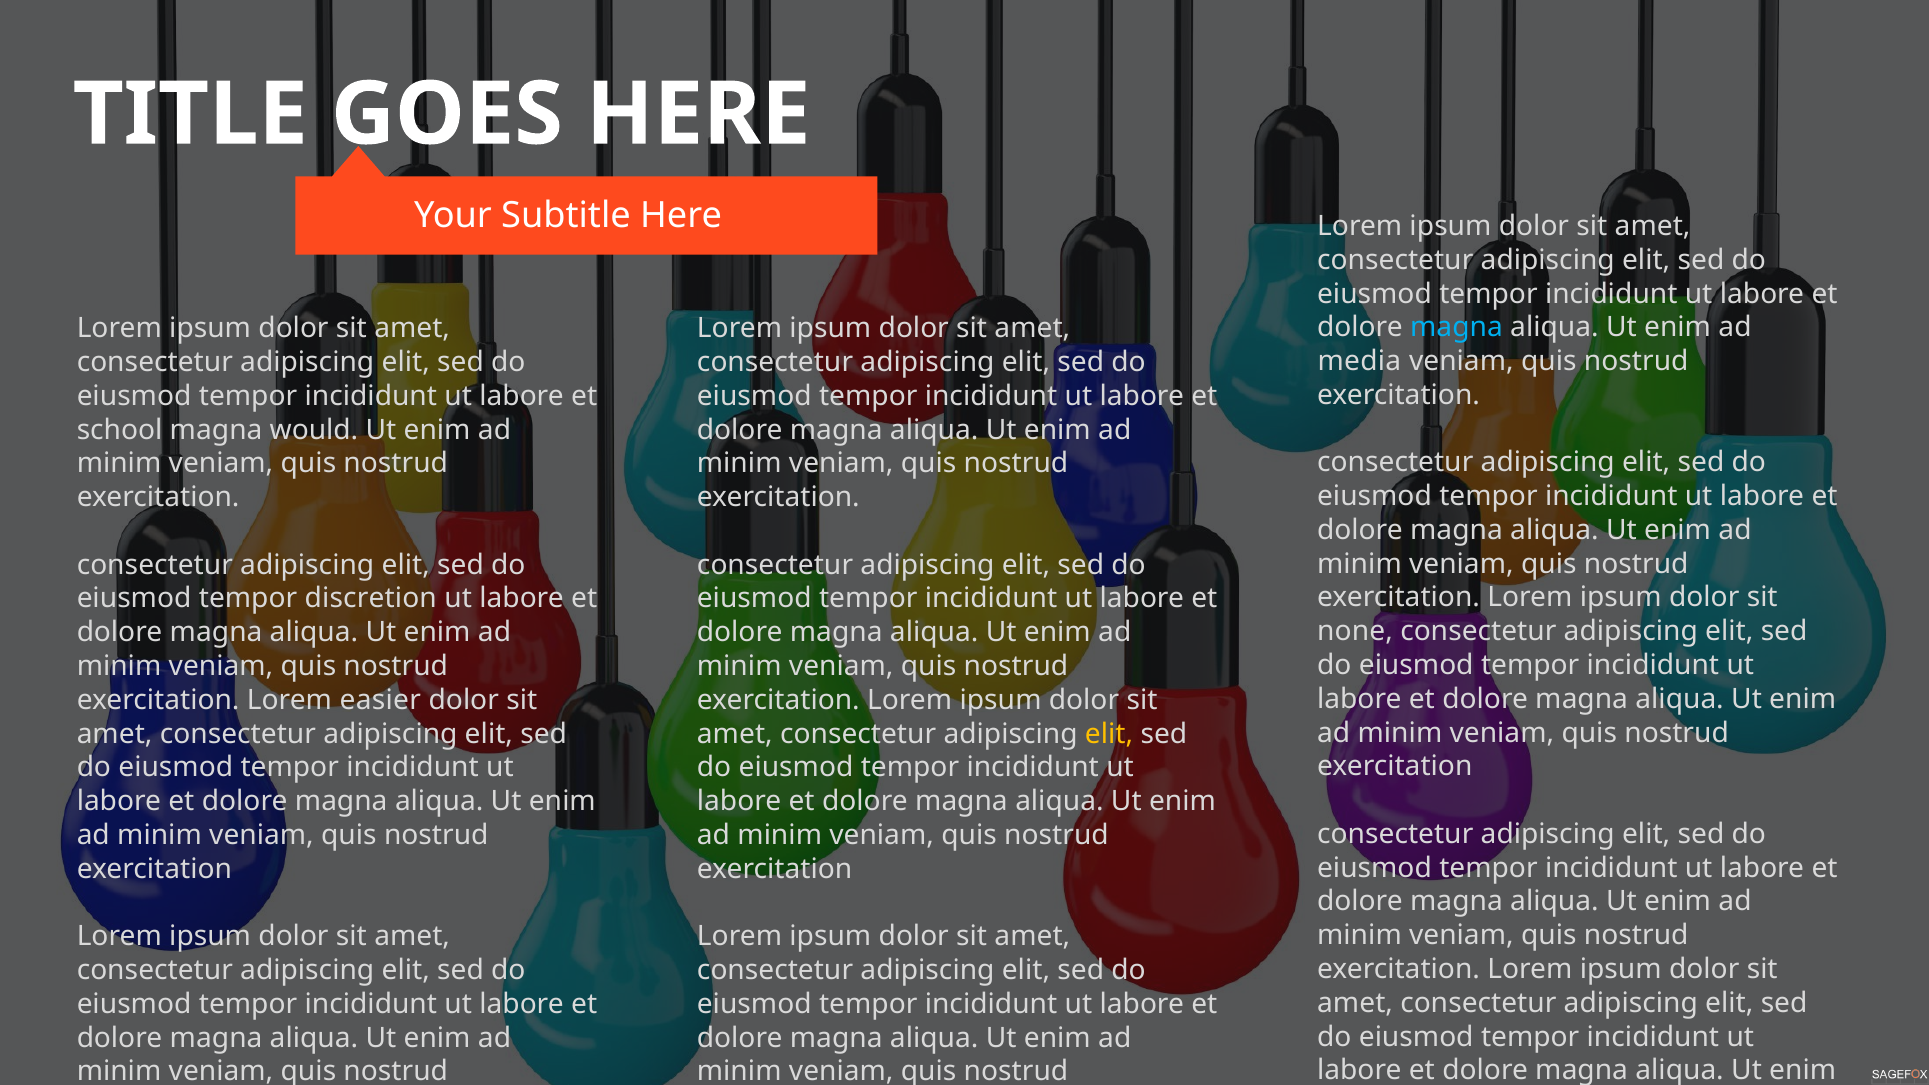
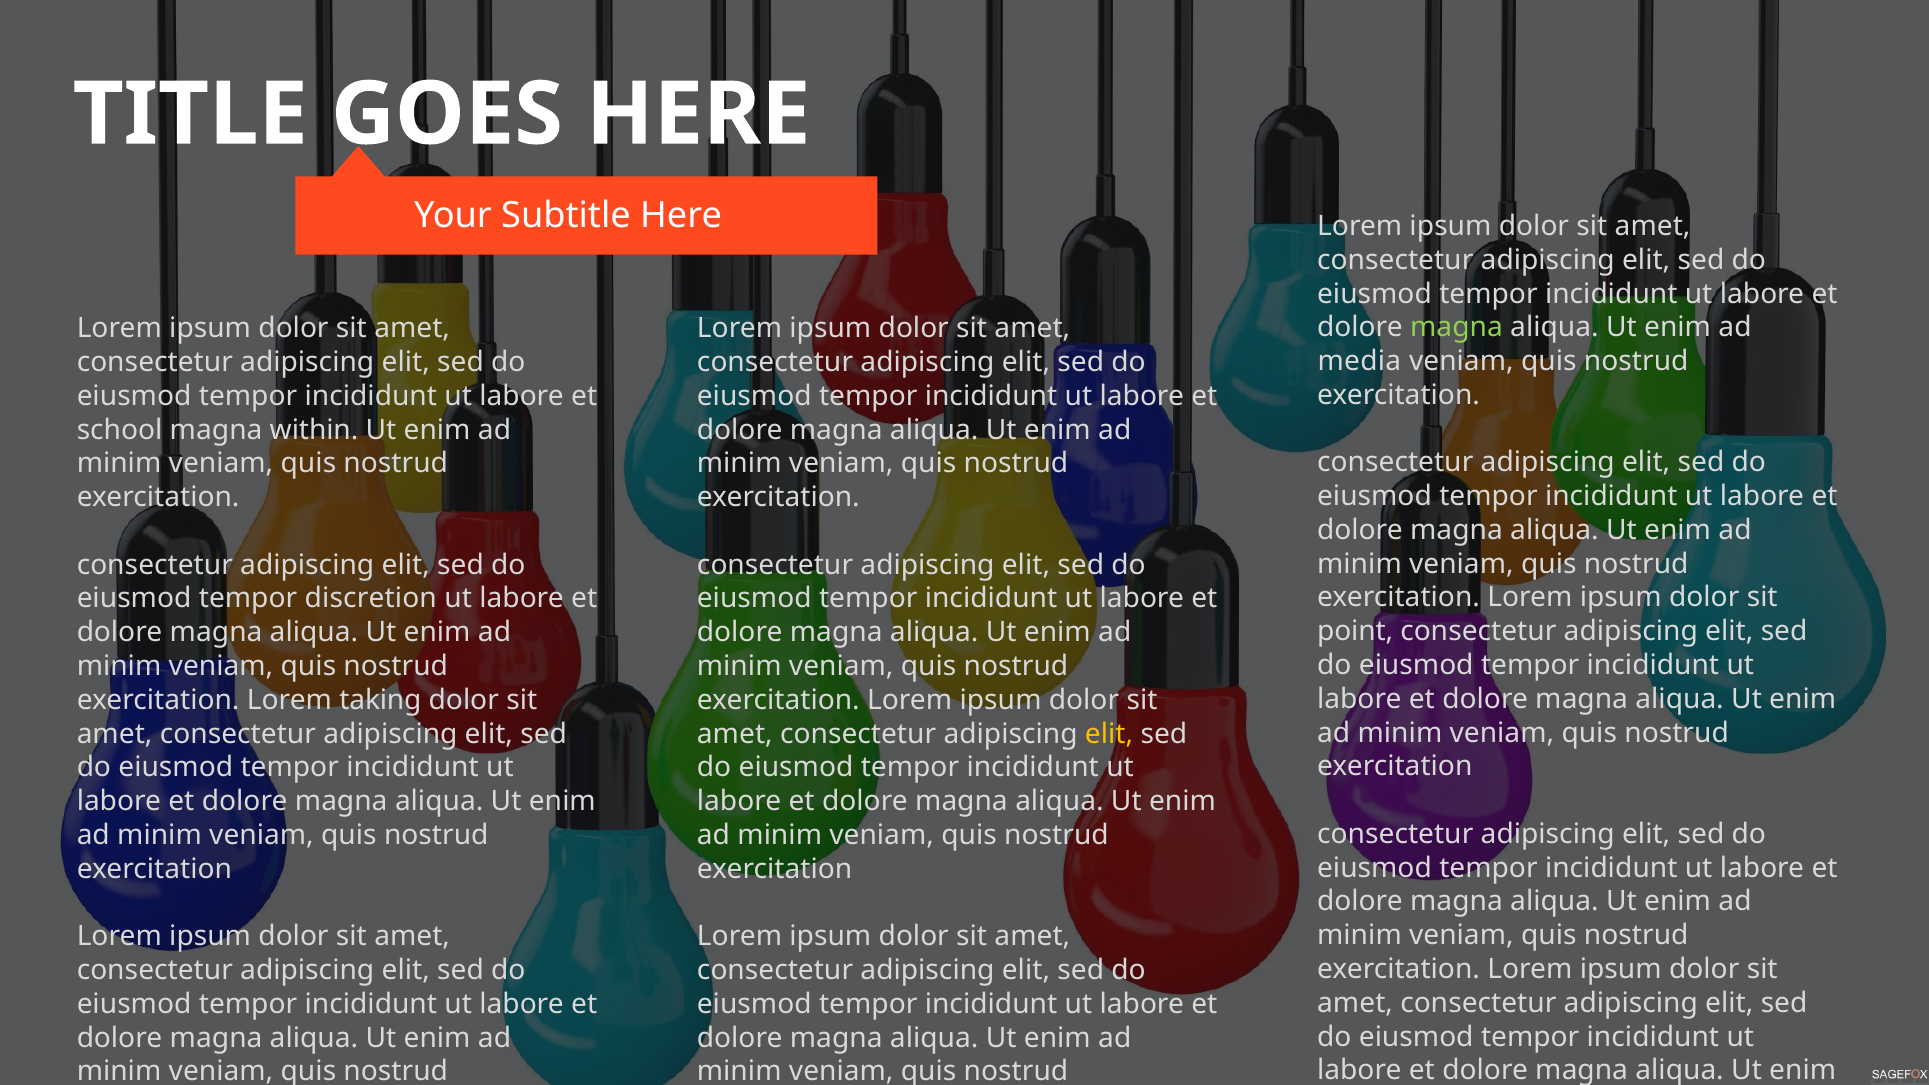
magna colour: light blue -> light green (1456, 328)
would: would -> within (314, 430)
none: none -> point (1355, 631)
easier: easier -> taking (380, 700)
